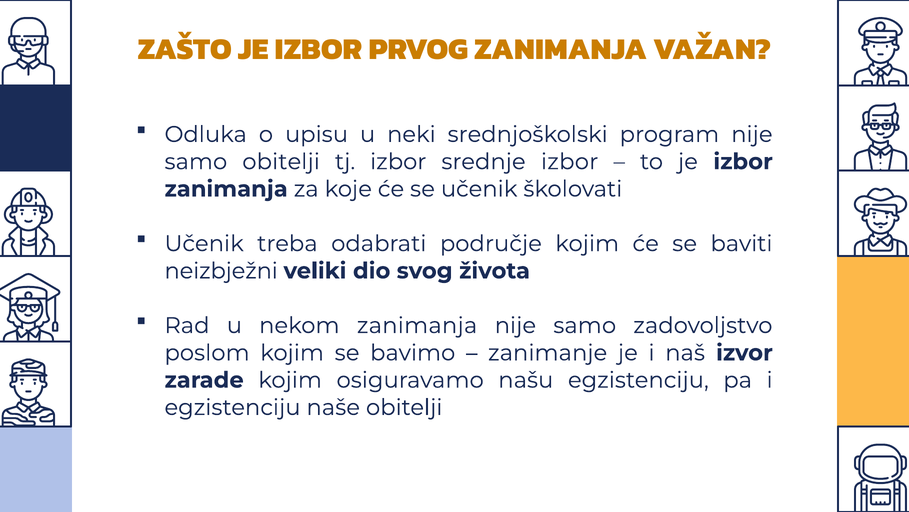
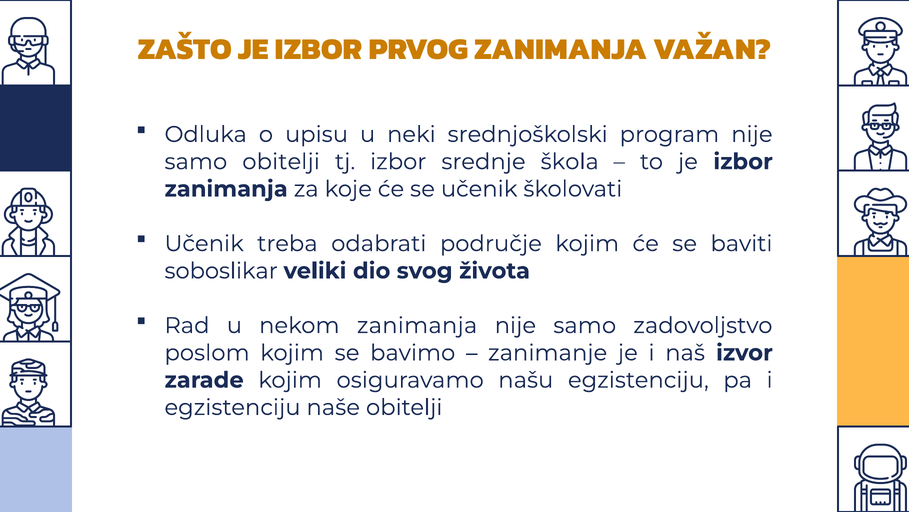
srednje izbor: izbor -> škola (570, 162)
neizbježni: neizbježni -> soboslikar (221, 271)
